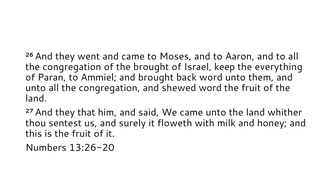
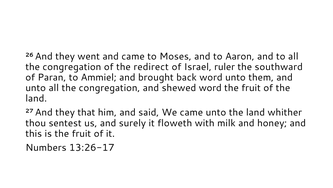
the brought: brought -> redirect (151, 67)
keep: keep -> ruler (225, 67)
everything: everything -> southward (279, 67)
13:26-20: 13:26-20 -> 13:26-17 (92, 147)
